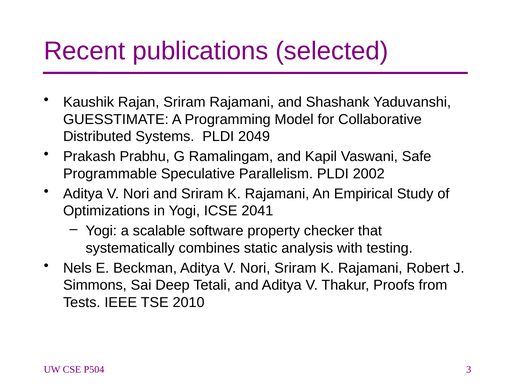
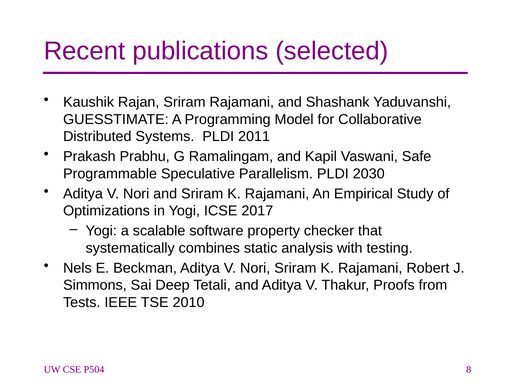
2049: 2049 -> 2011 (254, 137)
2002: 2002 -> 2030 (369, 174)
2041: 2041 -> 2017 (257, 211)
3: 3 -> 8 (469, 370)
